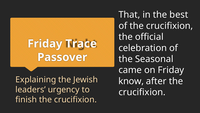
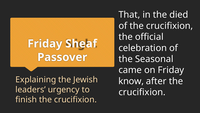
best: best -> died (179, 15)
Trace: Trace -> Sheaf (81, 44)
